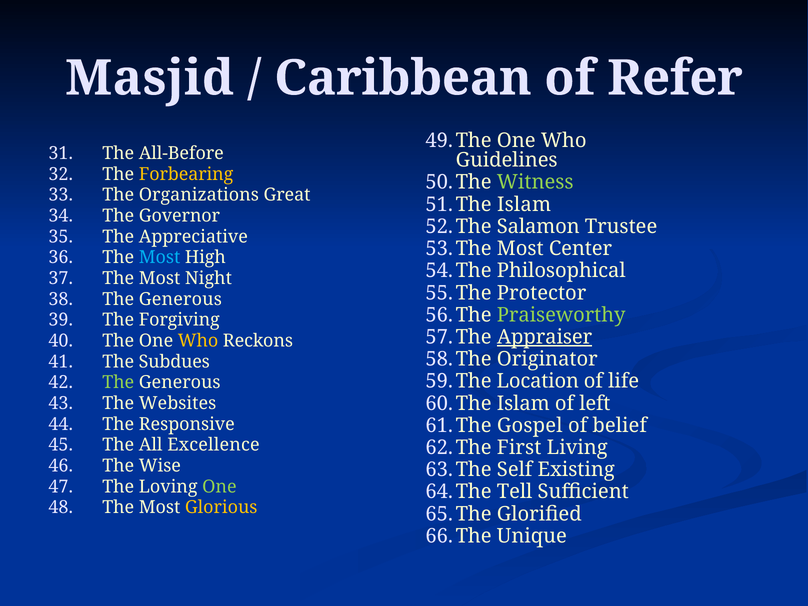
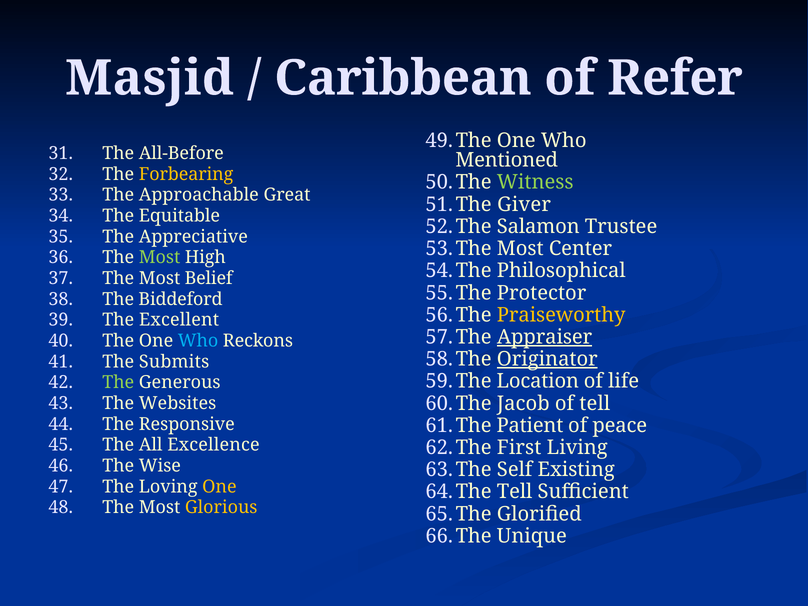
Guidelines: Guidelines -> Mentioned (507, 160)
Organizations: Organizations -> Approachable (199, 195)
Islam: Islam -> Giver (524, 204)
Governor: Governor -> Equitable (179, 216)
Most colour: light blue -> light green (160, 257)
Night: Night -> Belief (209, 278)
Generous: Generous -> Biddeford (181, 299)
Praiseworthy colour: light green -> yellow (561, 315)
Forgiving: Forgiving -> Excellent (179, 320)
Who colour: yellow -> light blue (198, 341)
Originator underline: none -> present (547, 359)
Subdues: Subdues -> Submits (174, 362)
Islam: Islam -> Jacob (523, 403)
of left: left -> tell (595, 403)
Gospel: Gospel -> Patient (530, 425)
belief: belief -> peace (620, 425)
One colour: light green -> yellow (219, 487)
